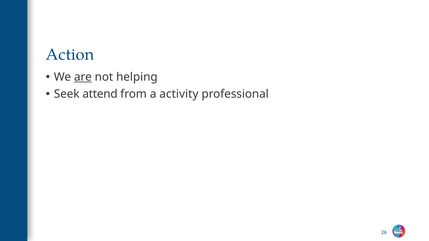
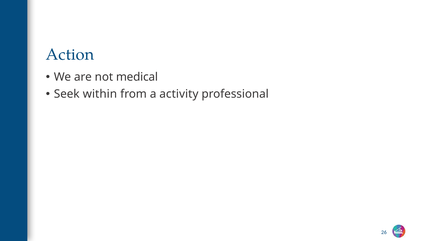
are underline: present -> none (83, 77)
helping: helping -> medical (137, 77)
attend: attend -> within (100, 94)
